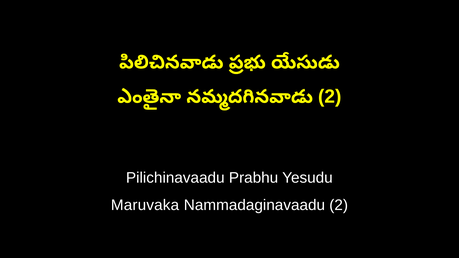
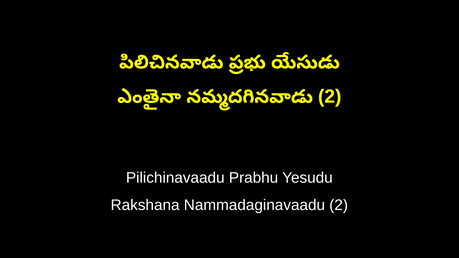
Maruvaka: Maruvaka -> Rakshana (145, 205)
